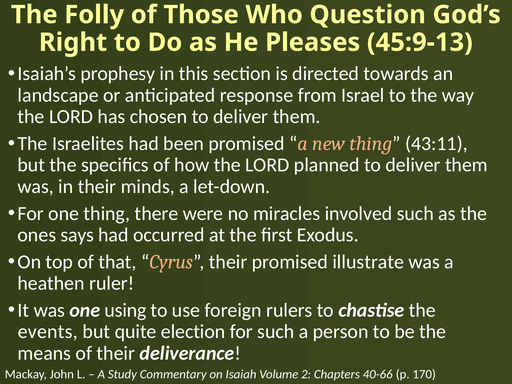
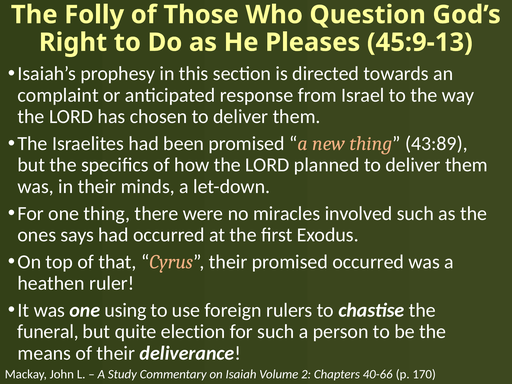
landscape: landscape -> complaint (58, 95)
43:11: 43:11 -> 43:89 (436, 144)
promised illustrate: illustrate -> occurred (368, 262)
events: events -> funeral (48, 332)
